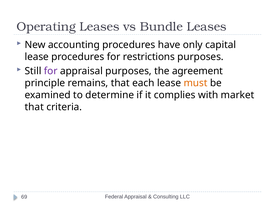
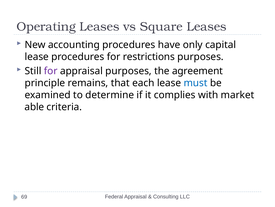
Bundle: Bundle -> Square (161, 27)
must colour: orange -> blue (196, 83)
that: that -> able (34, 107)
